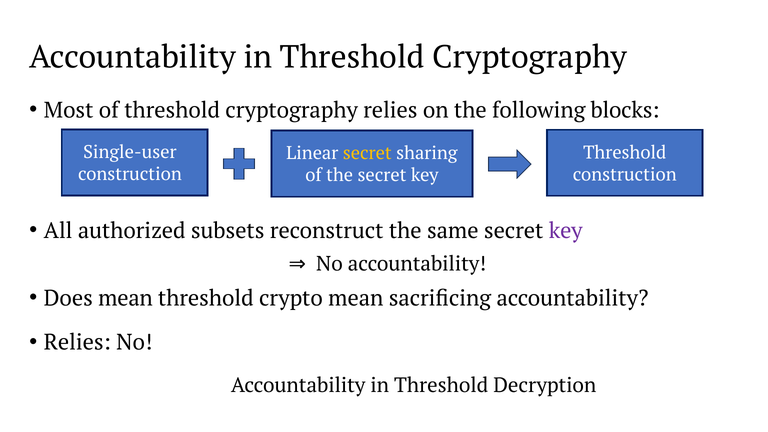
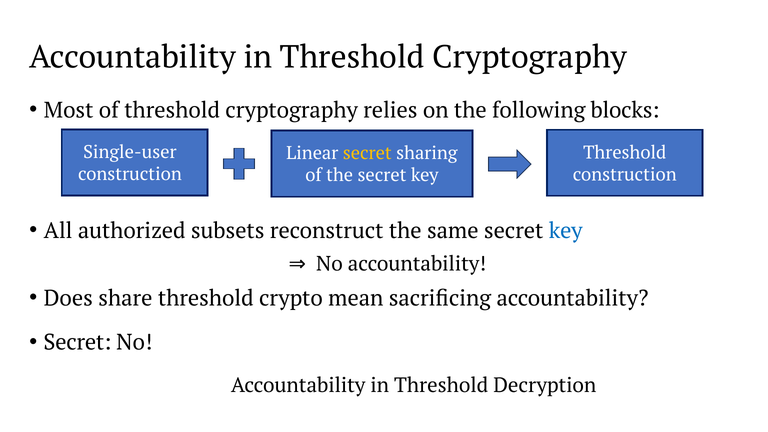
key colour: purple -> blue (566, 231)
Does mean: mean -> share (125, 298)
Relies: Relies -> Secret (77, 343)
